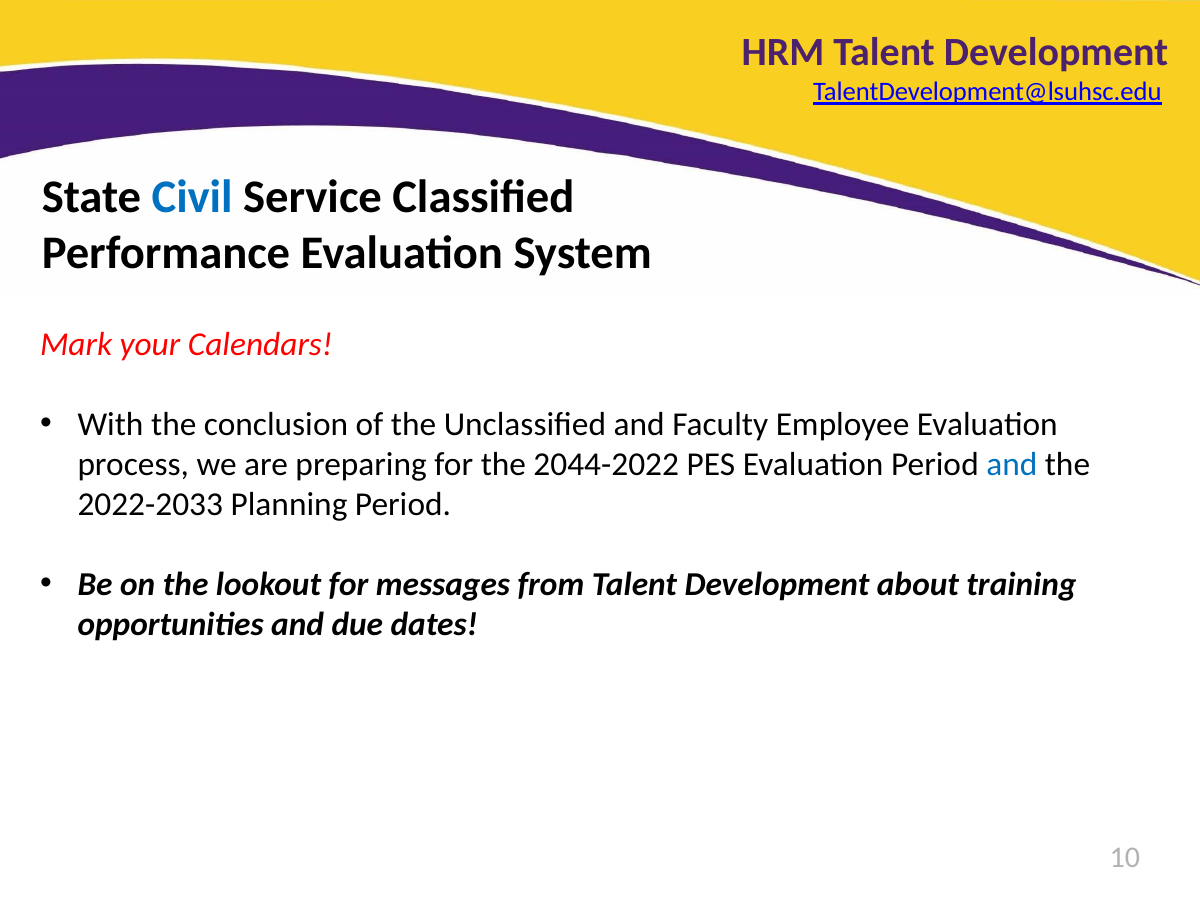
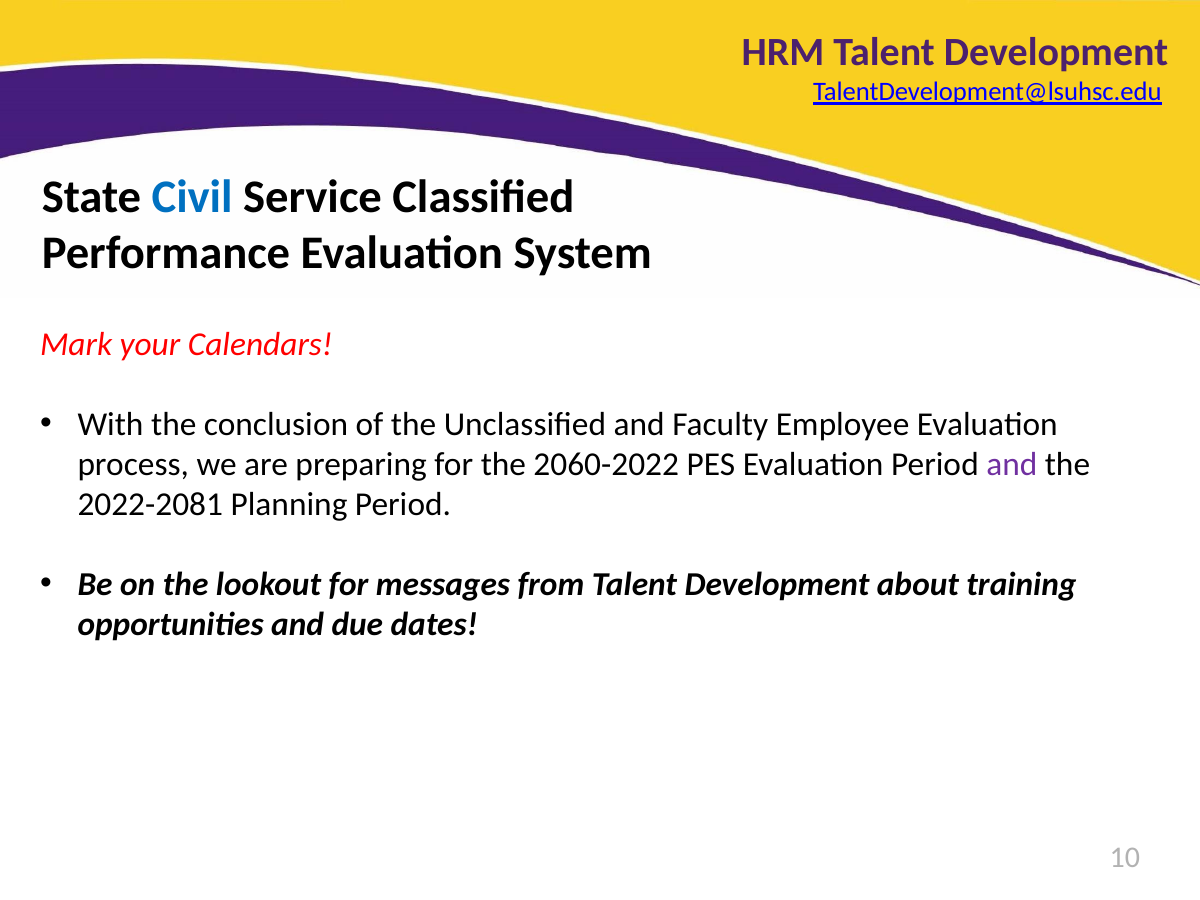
2044-2022: 2044-2022 -> 2060-2022 (606, 464)
and colour: blue -> purple (1012, 464)
2022-2033: 2022-2033 -> 2022-2081 (150, 504)
